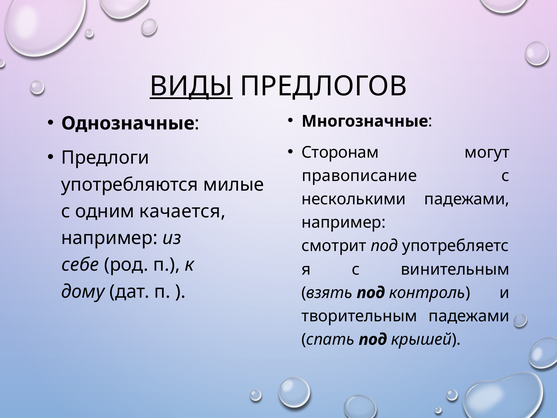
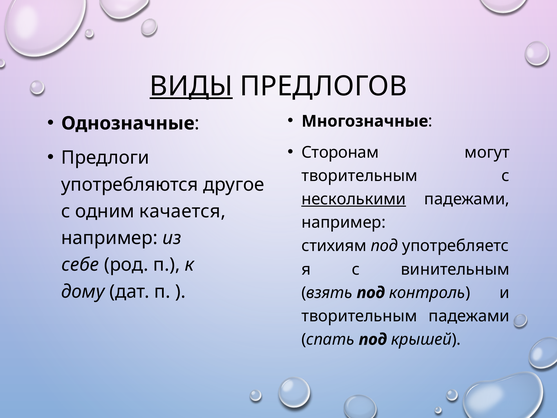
правописание: правописание -> творительным (360, 176)
милые: милые -> другое (234, 184)
несколькими underline: none -> present (354, 199)
смотрит: смотрит -> стихиям (334, 246)
